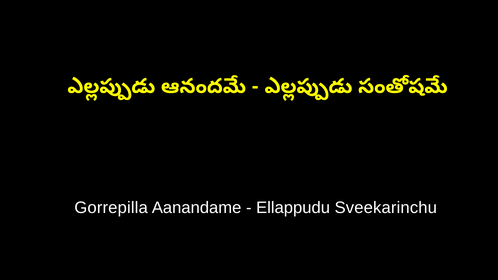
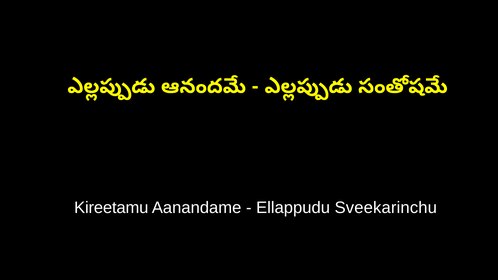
Gorrepilla: Gorrepilla -> Kireetamu (111, 208)
